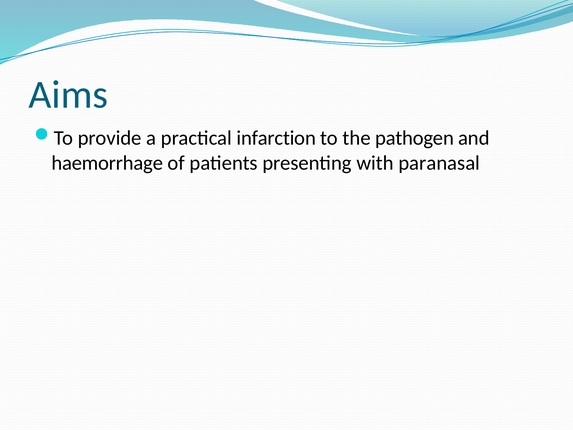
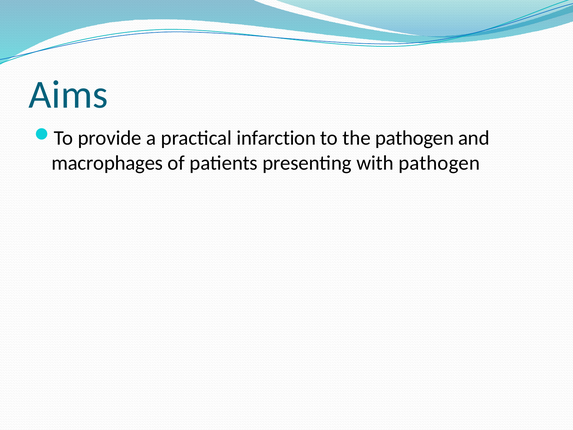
haemorrhage: haemorrhage -> macrophages (107, 163)
with paranasal: paranasal -> pathogen (439, 163)
